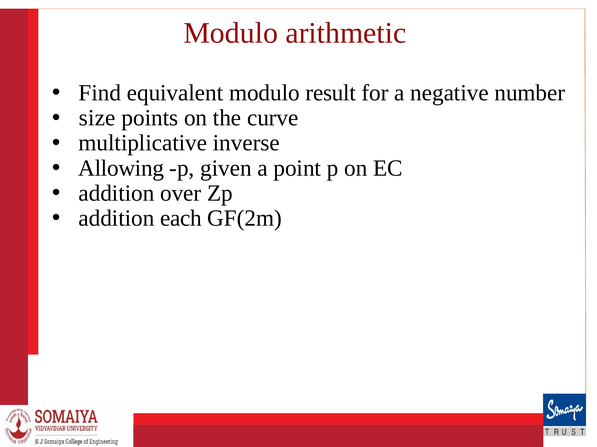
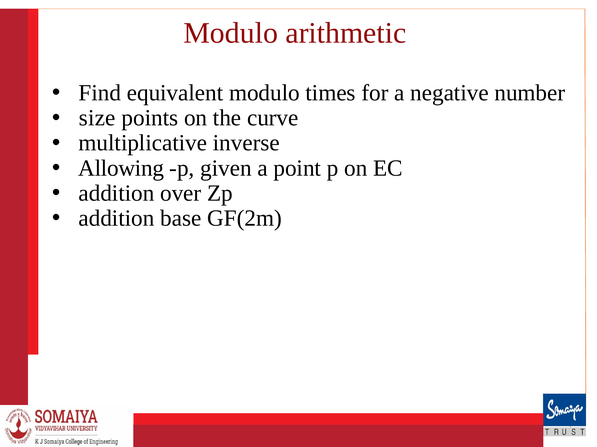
result: result -> times (331, 93)
each: each -> base (181, 218)
